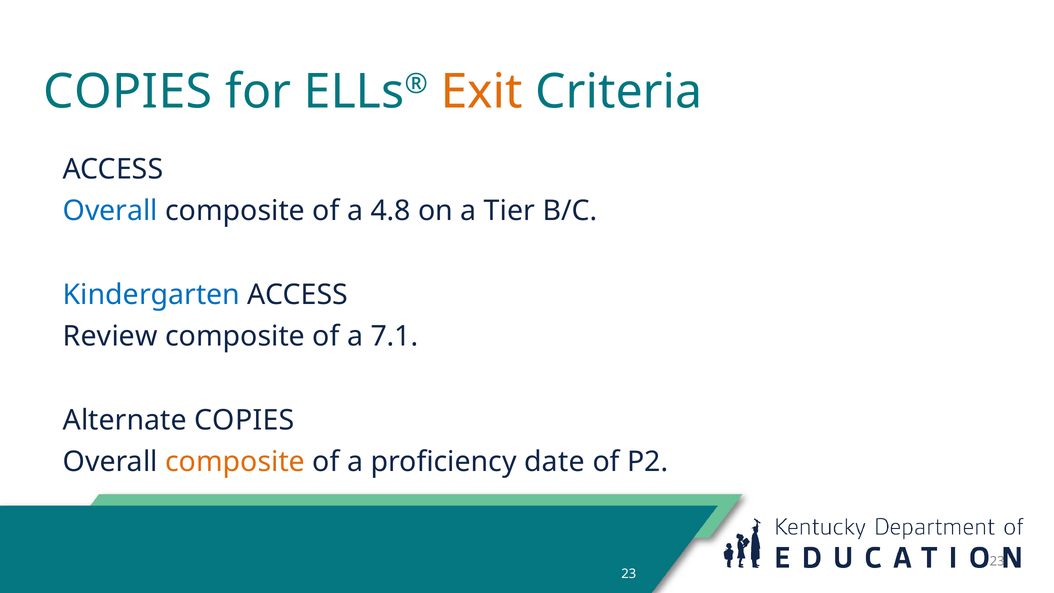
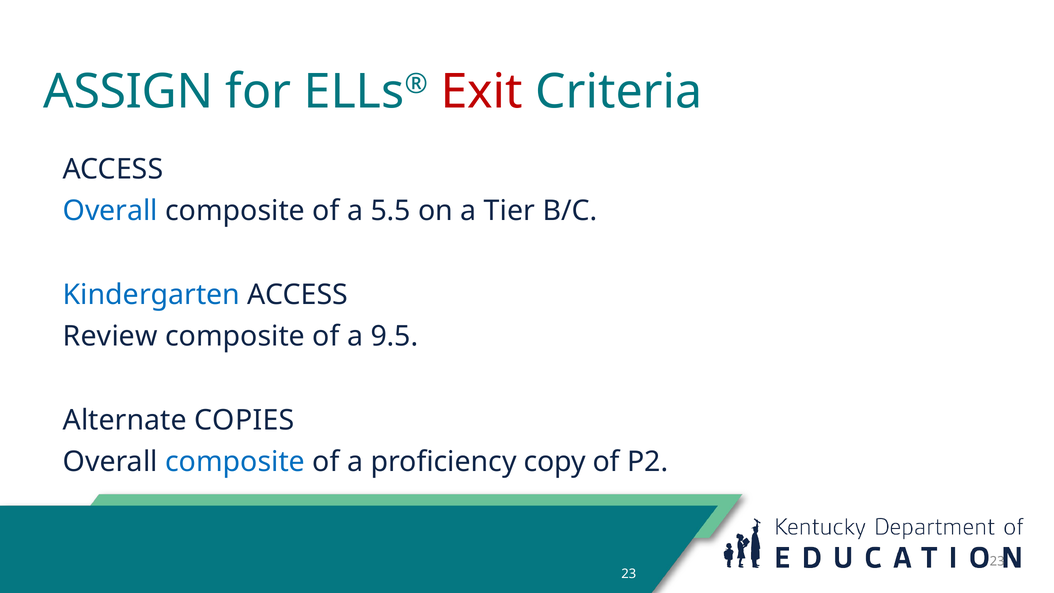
COPIES: COPIES -> ASSIGN (128, 92)
Exit colour: orange -> red (482, 92)
4.8: 4.8 -> 5.5 (391, 211)
7.1: 7.1 -> 9.5 (394, 336)
composite colour: orange -> blue (235, 462)
date: date -> copy (555, 462)
